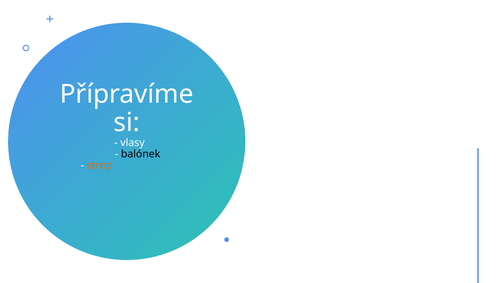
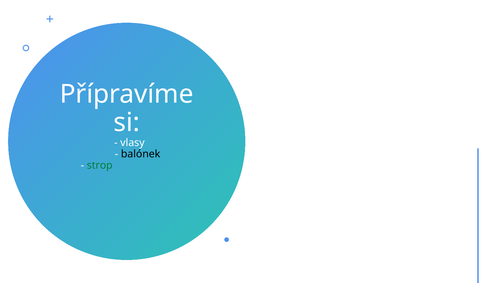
strop colour: orange -> green (100, 165)
